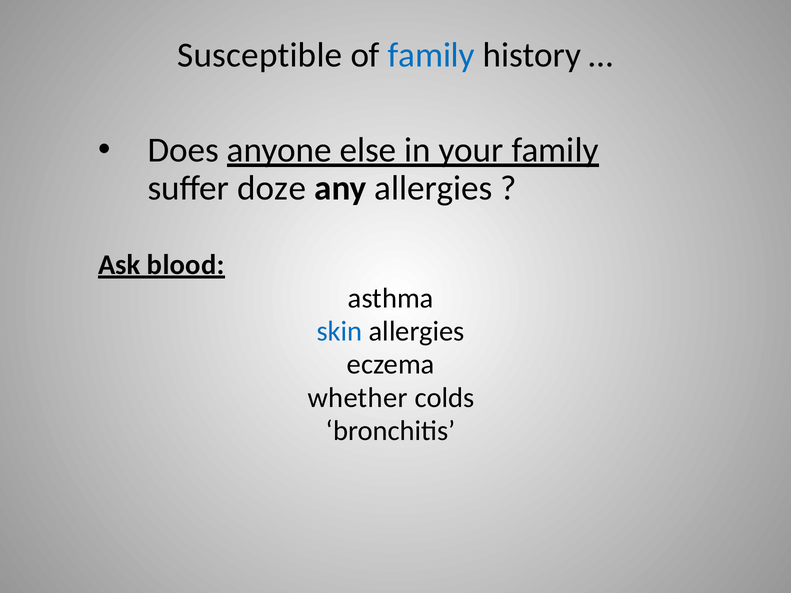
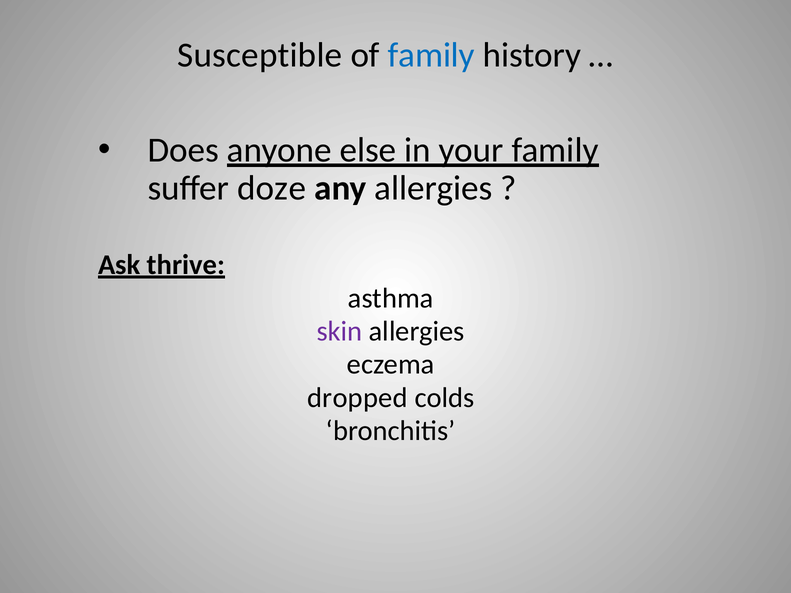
blood: blood -> thrive (186, 265)
skin colour: blue -> purple (339, 332)
whether: whether -> dropped (358, 398)
